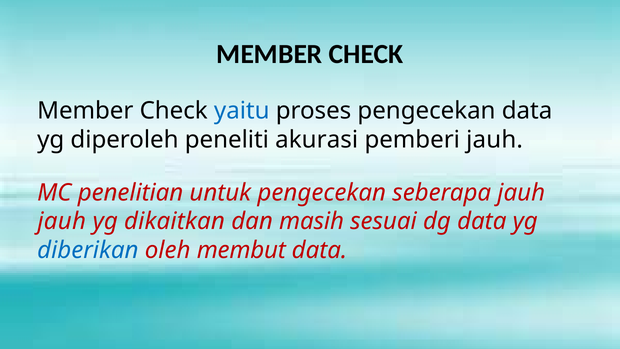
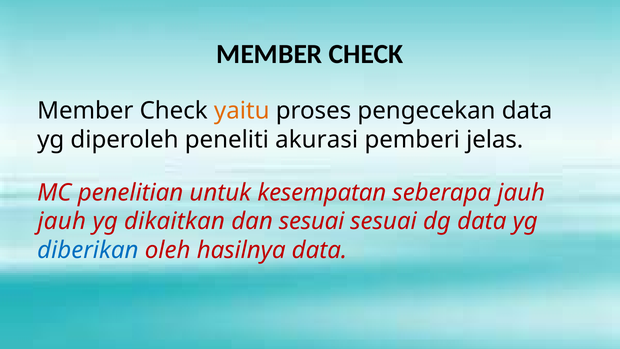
yaitu colour: blue -> orange (242, 111)
pemberi jauh: jauh -> jelas (495, 139)
untuk pengecekan: pengecekan -> kesempatan (322, 192)
dan masih: masih -> sesuai (312, 221)
membut: membut -> hasilnya (241, 250)
